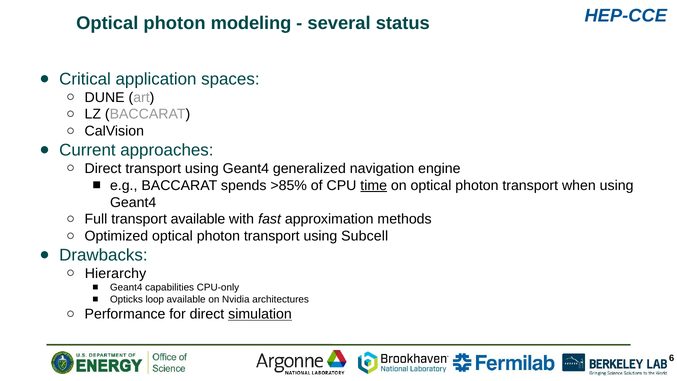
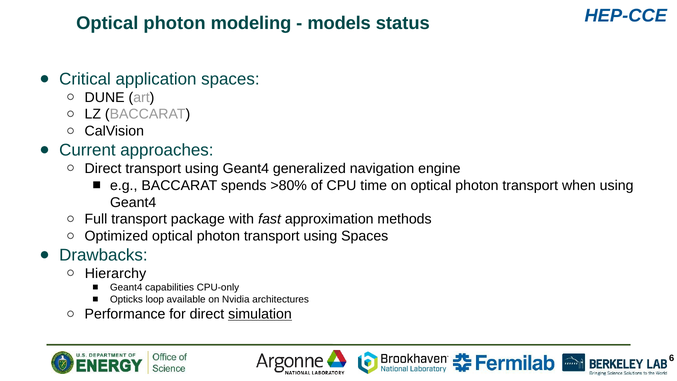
several: several -> models (339, 23)
>85%: >85% -> >80% (289, 185)
time underline: present -> none (374, 185)
transport available: available -> package (198, 219)
using Subcell: Subcell -> Spaces (365, 236)
